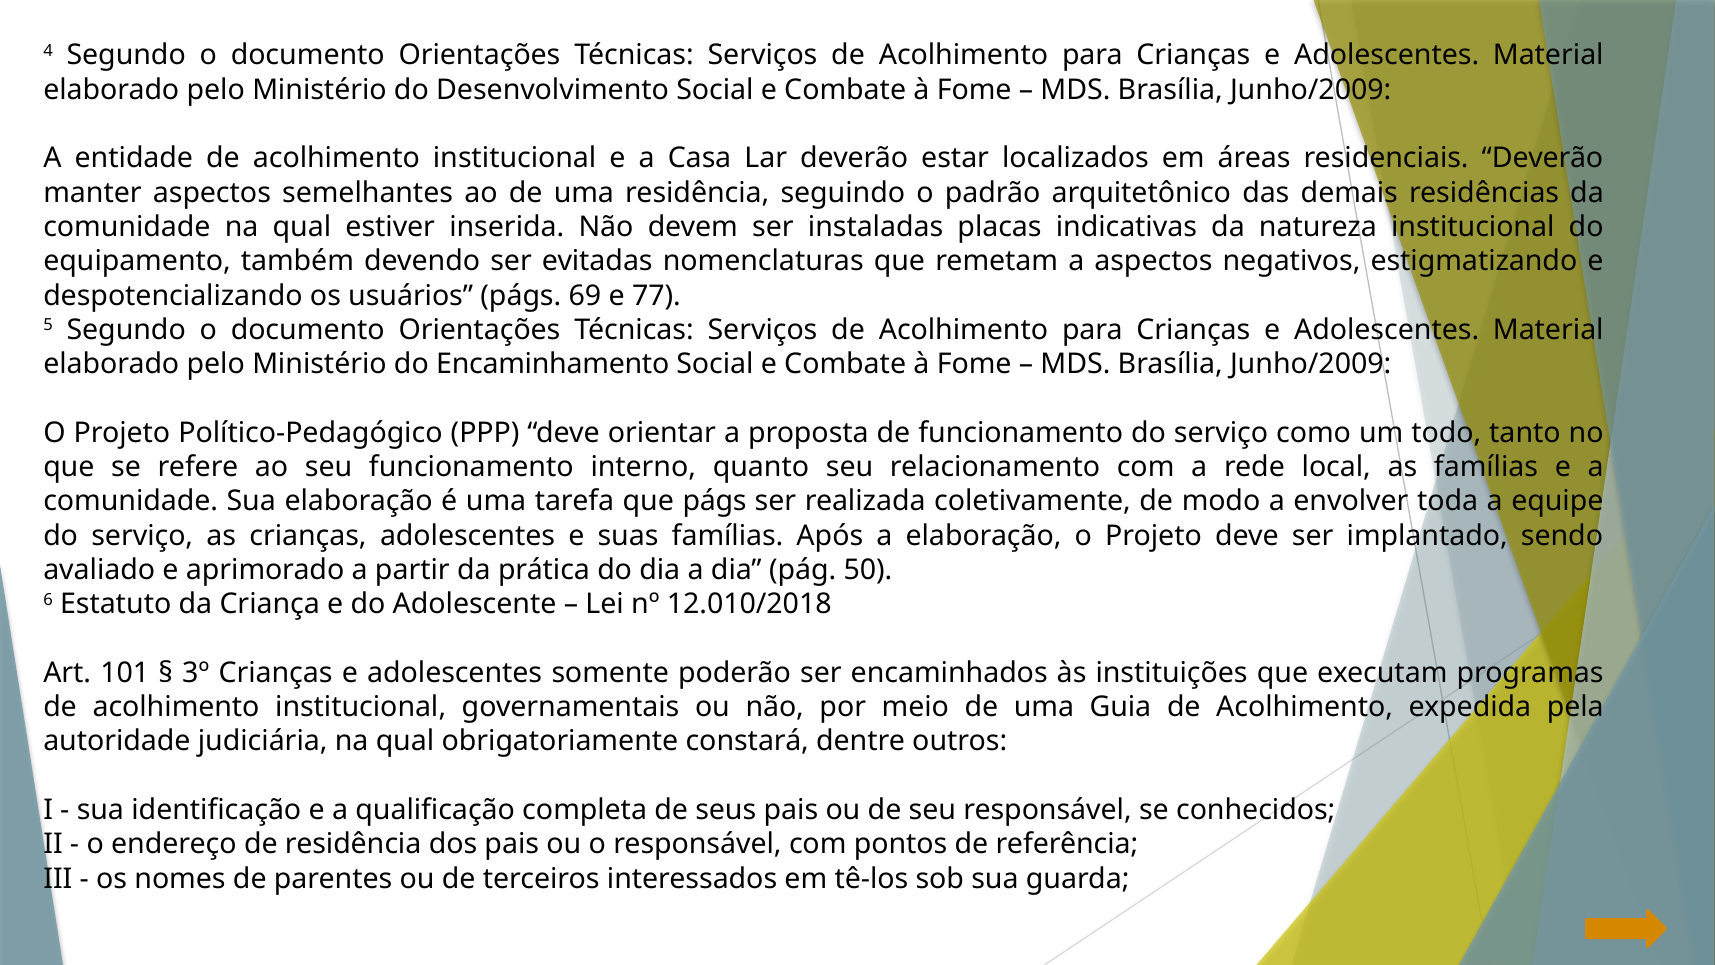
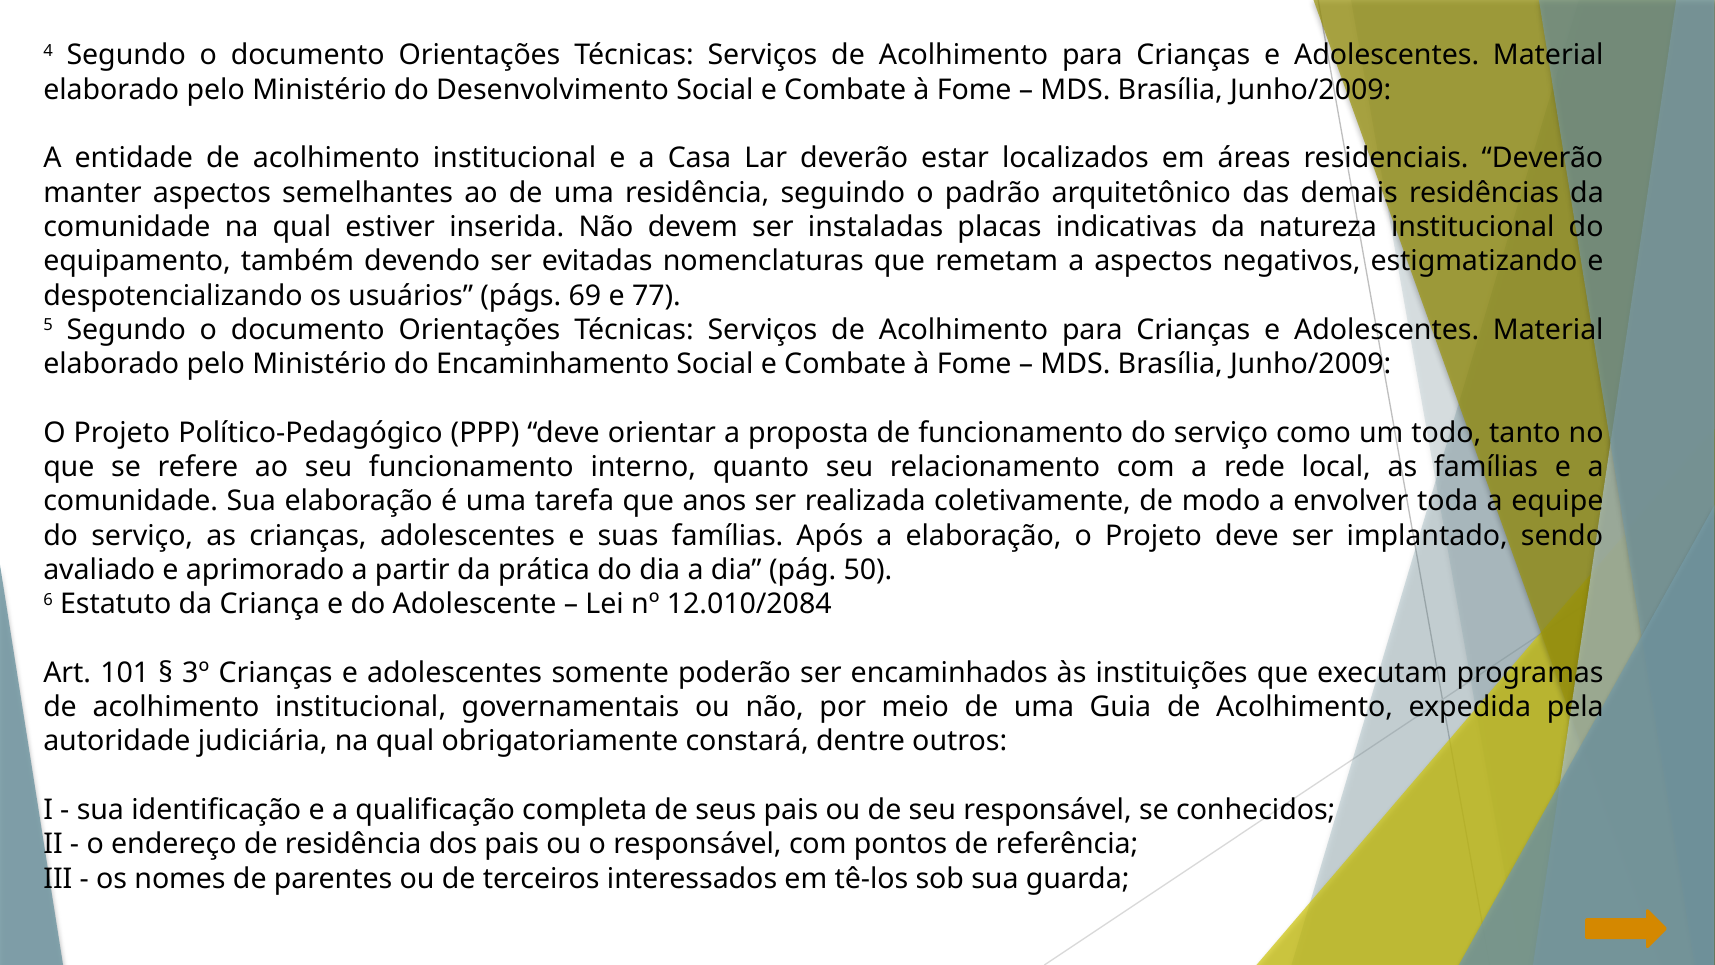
que págs: págs -> anos (714, 501)
12.010/2018: 12.010/2018 -> 12.010/2084 (749, 604)
